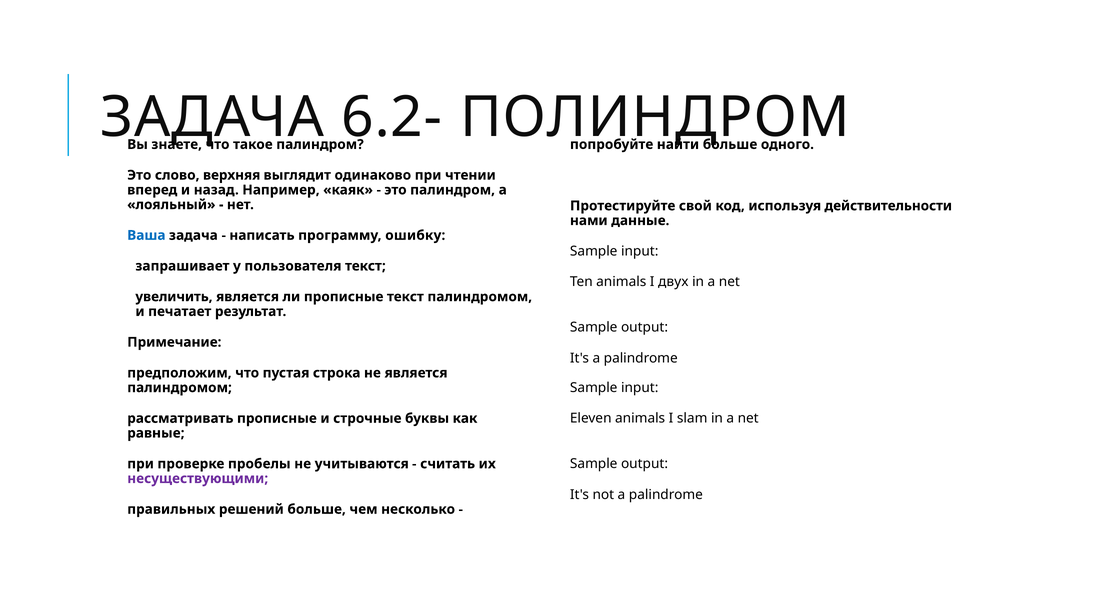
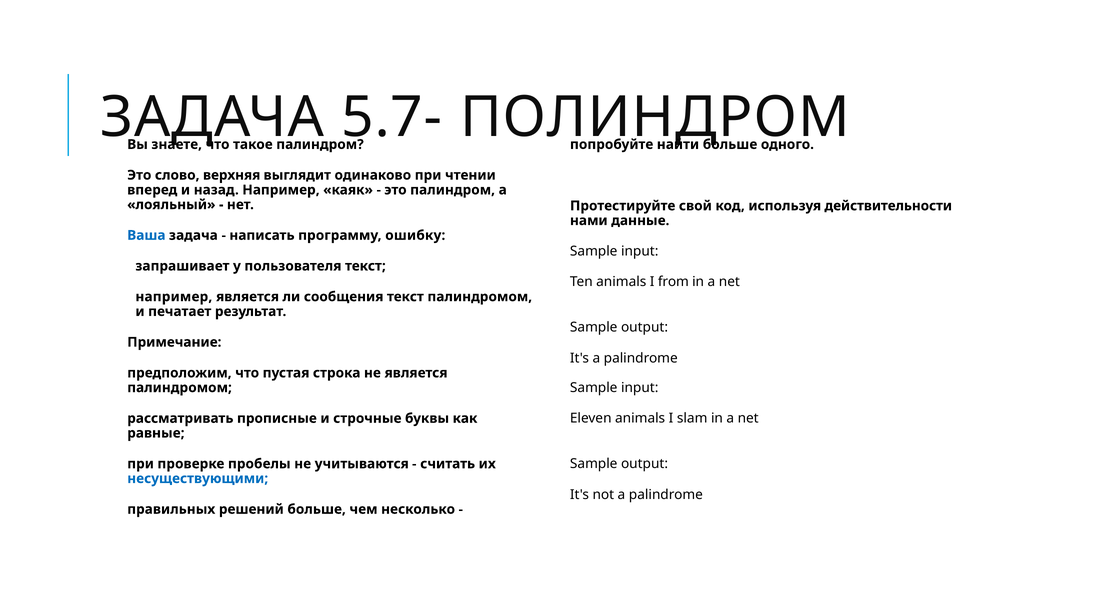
6.2-: 6.2- -> 5.7- (392, 117)
двух: двух -> from (673, 282)
увеличить: увеличить -> например (174, 297)
ли прописные: прописные -> сообщения (344, 297)
несуществующими colour: purple -> blue (198, 479)
